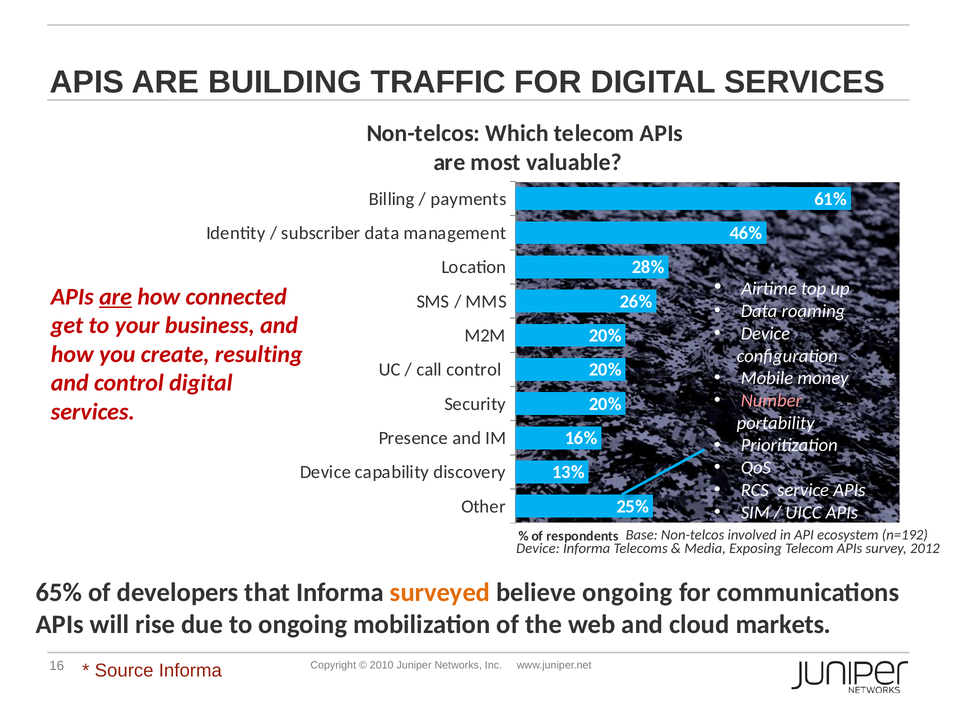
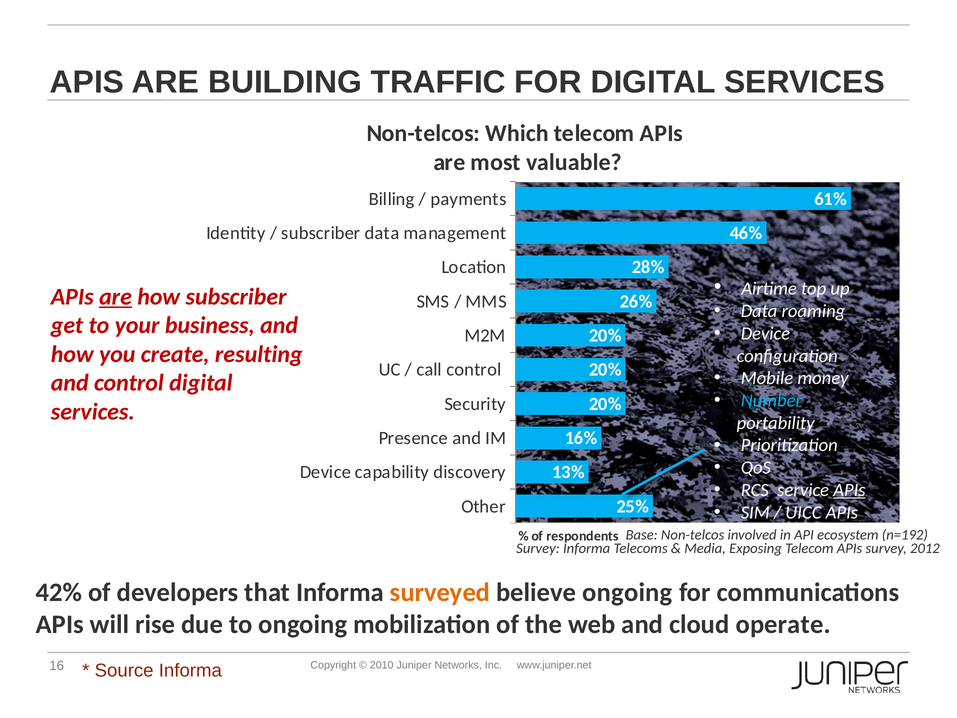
how connected: connected -> subscriber (236, 297)
Number colour: pink -> light blue (771, 401)
APIs underline: none -> present (849, 490)
Device: Device -> Survey (538, 548)
65%: 65% -> 42% (59, 592)
markets: markets -> operate (783, 624)
